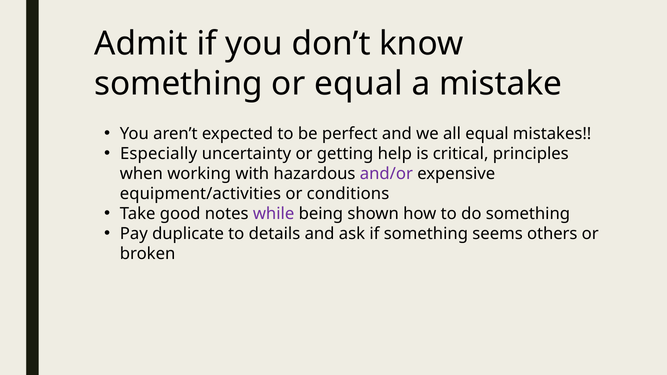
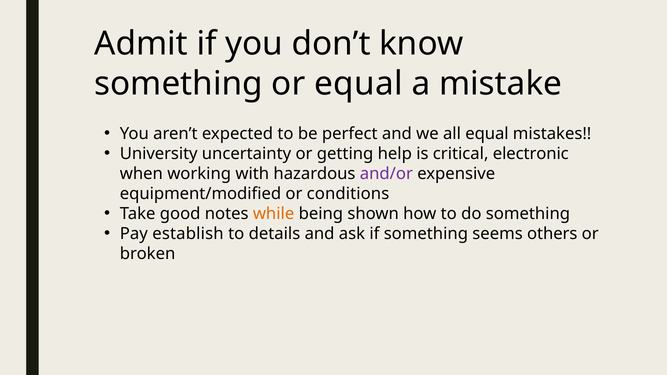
Especially: Especially -> University (159, 154)
principles: principles -> electronic (531, 154)
equipment/activities: equipment/activities -> equipment/modified (201, 194)
while colour: purple -> orange (274, 214)
duplicate: duplicate -> establish (188, 234)
